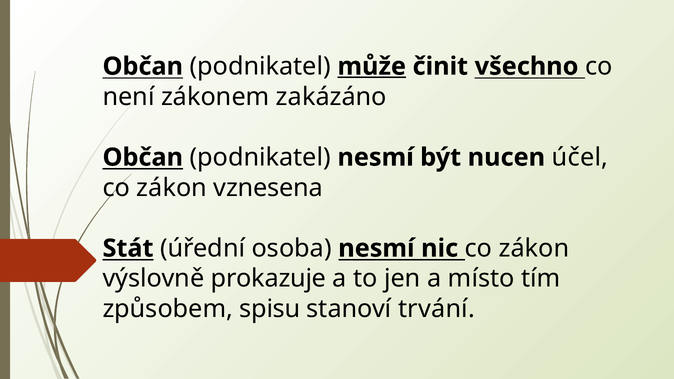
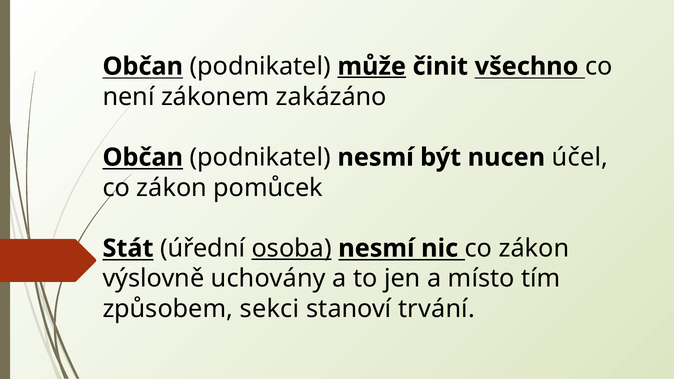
vznesena: vznesena -> pomůcek (268, 188)
osoba underline: none -> present (292, 248)
prokazuje: prokazuje -> uchovány (268, 279)
spisu: spisu -> sekci (270, 309)
